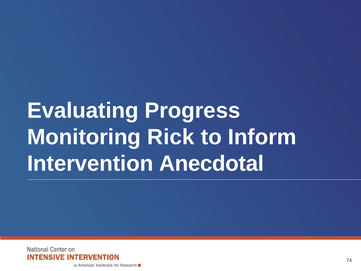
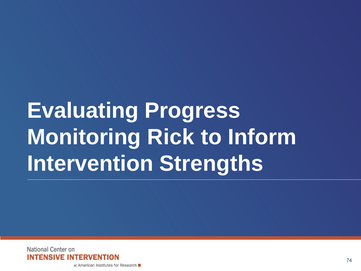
Anecdotal: Anecdotal -> Strengths (211, 163)
